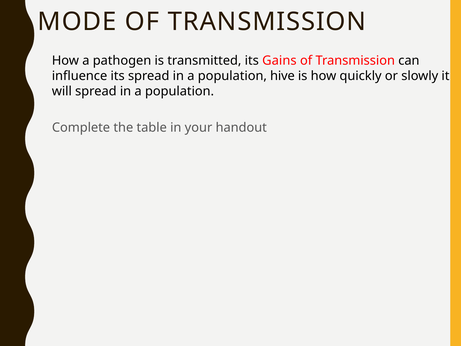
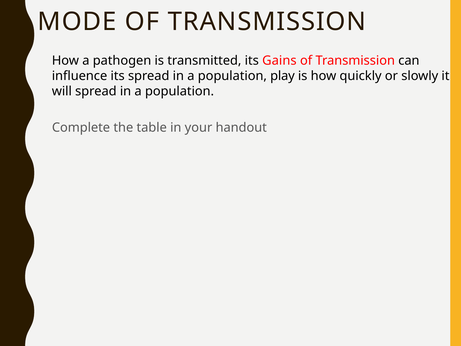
hive: hive -> play (282, 76)
